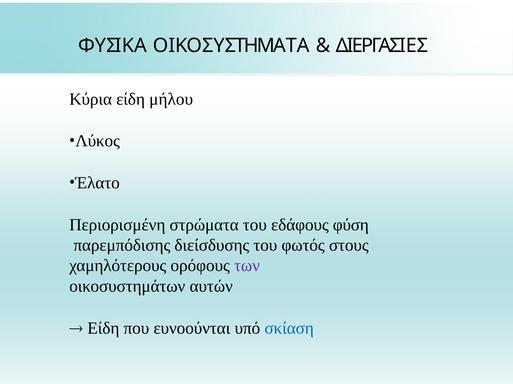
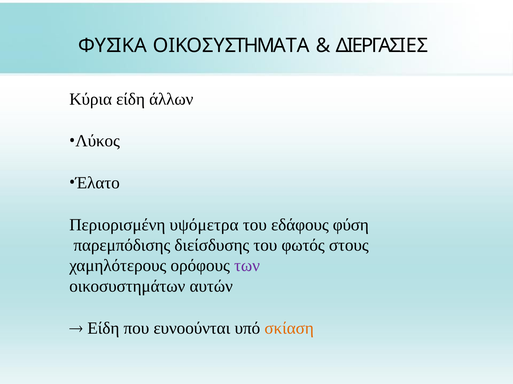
μήλου: μήλου -> άλλων (171, 99)
στρώματα: στρώματα -> υψόμετρα (204, 225)
σκίαση colour: blue -> orange (289, 329)
